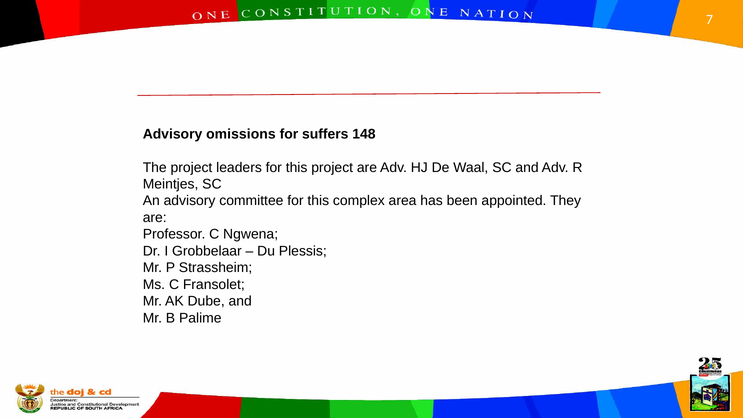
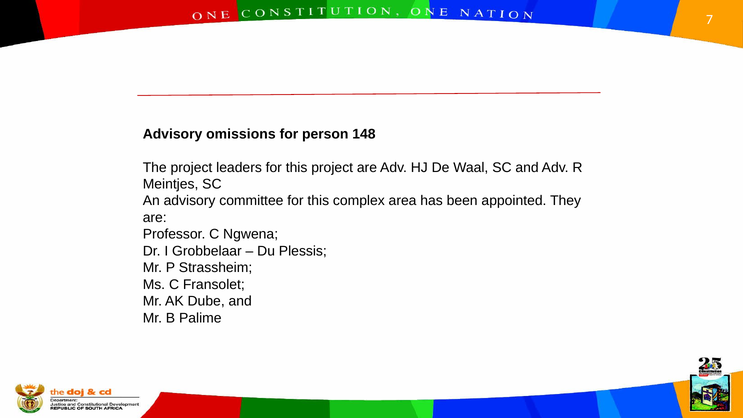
suffers: suffers -> person (325, 134)
